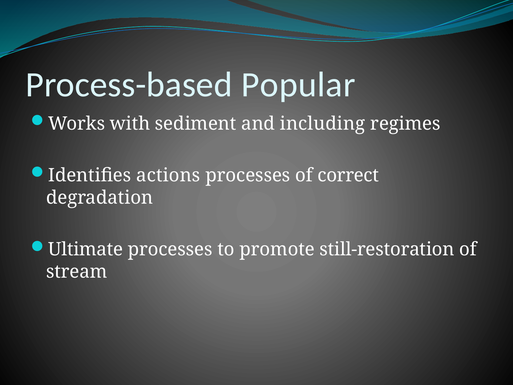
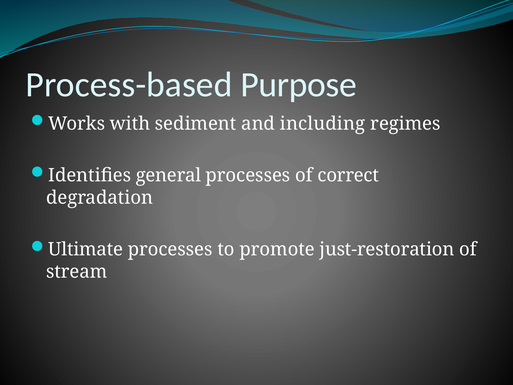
Popular: Popular -> Purpose (299, 85)
actions: actions -> general (168, 175)
still-restoration: still-restoration -> just-restoration (387, 249)
